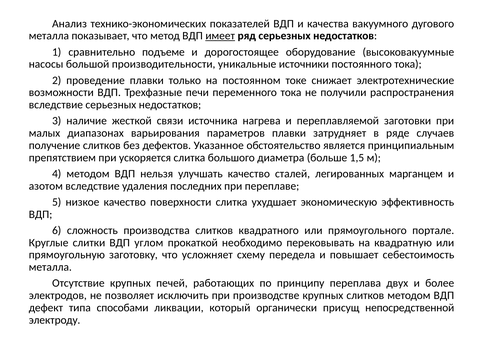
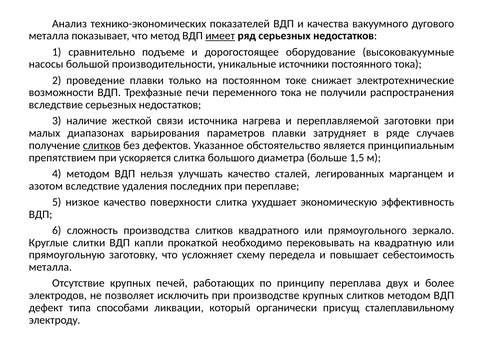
слитков underline: none -> present (102, 145)
портале: портале -> зеркало (433, 230)
углом: углом -> капли (149, 243)
непосредственной: непосредственной -> сталеплавильному (410, 308)
